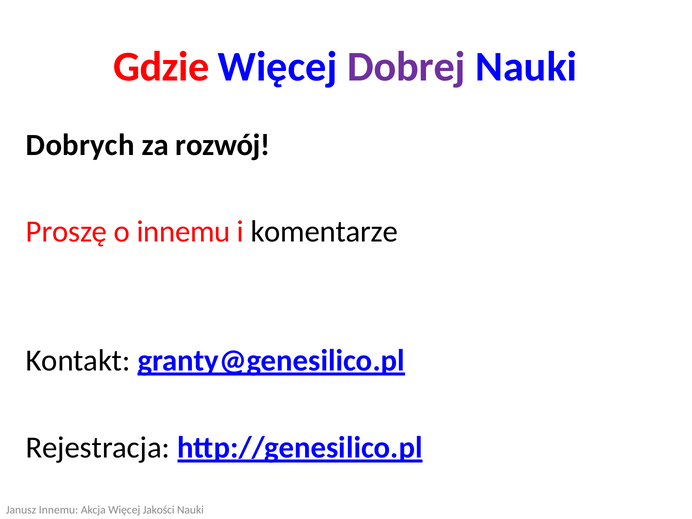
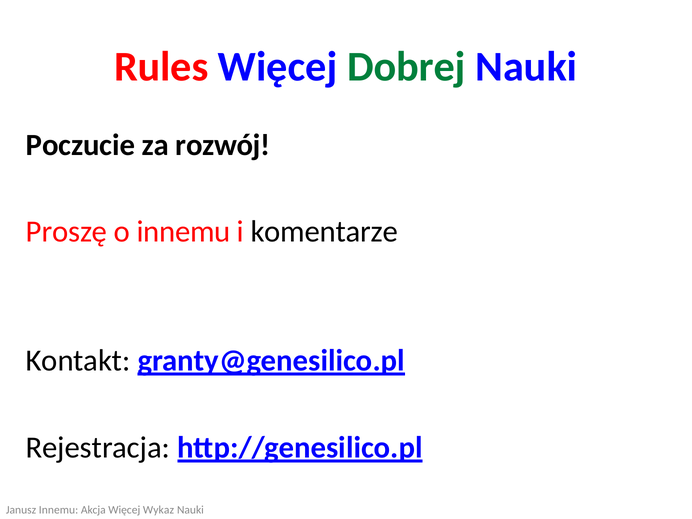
Gdzie: Gdzie -> Rules (161, 67)
Dobrej colour: purple -> green (406, 67)
Dobrych: Dobrych -> Poczucie (80, 145)
Jakości: Jakości -> Wykaz (159, 510)
